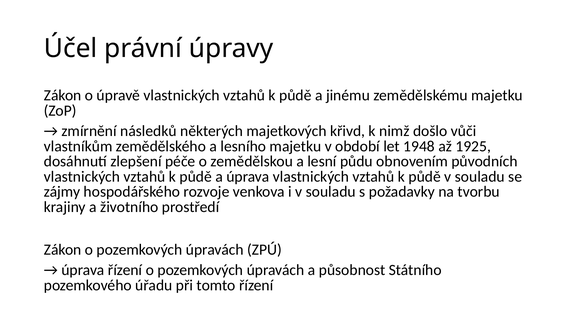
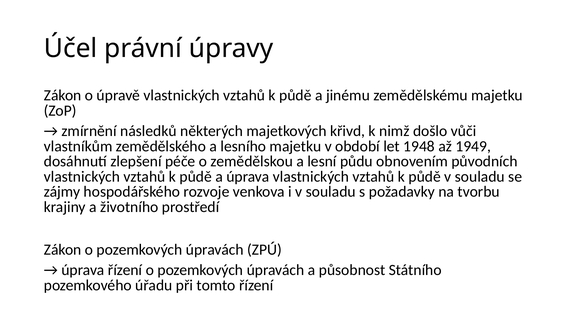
1925: 1925 -> 1949 (473, 146)
